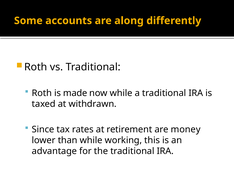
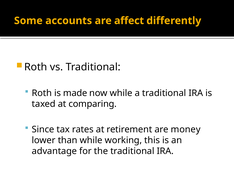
along: along -> affect (129, 21)
withdrawn: withdrawn -> comparing (93, 104)
